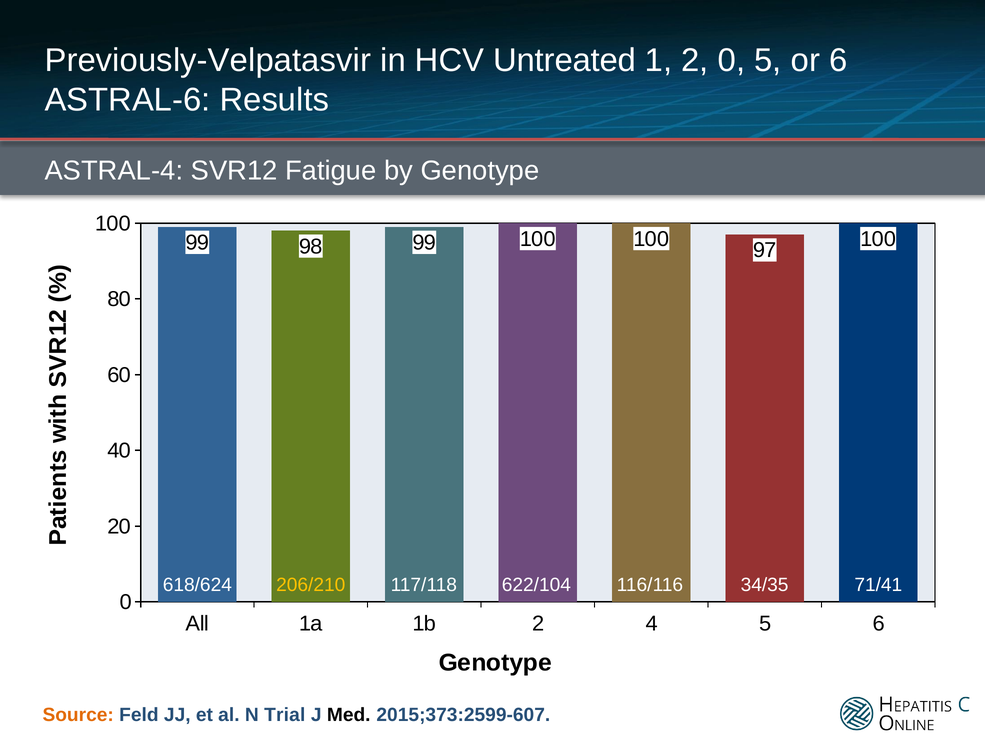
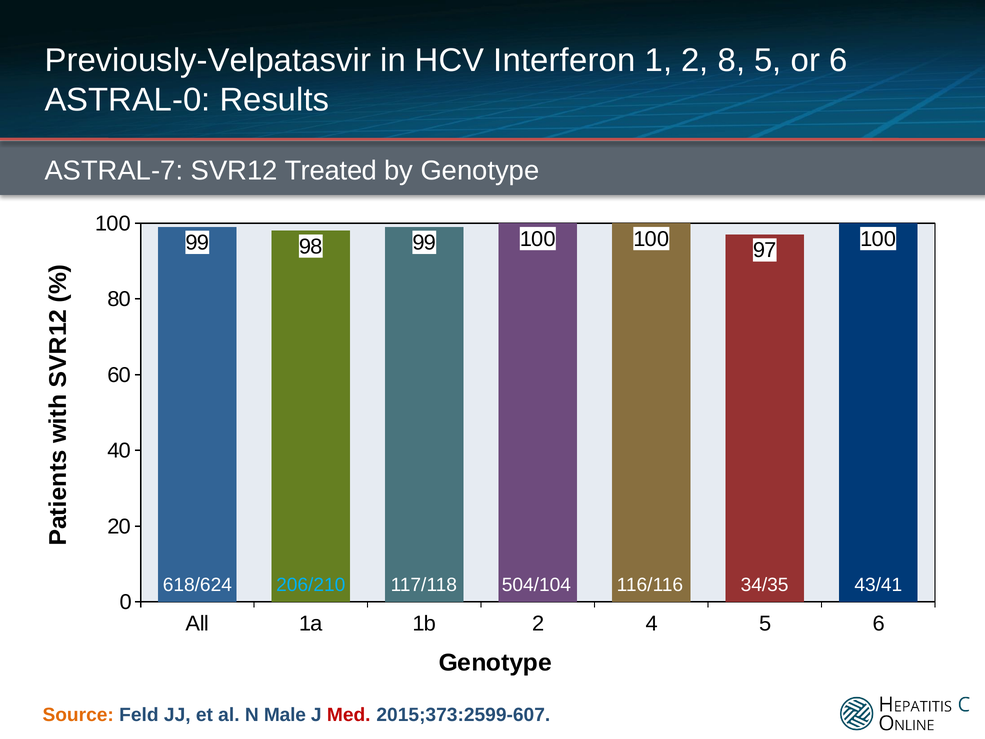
Untreated: Untreated -> Interferon (564, 61)
2 0: 0 -> 8 (731, 61)
ASTRAL-6: ASTRAL-6 -> ASTRAL-0 (128, 100)
ASTRAL-4: ASTRAL-4 -> ASTRAL-7 (114, 171)
Fatigue: Fatigue -> Treated (331, 171)
206/210 colour: yellow -> light blue (311, 585)
622/104: 622/104 -> 504/104 (536, 585)
71/41: 71/41 -> 43/41 (878, 585)
Trial: Trial -> Male (285, 715)
Med colour: black -> red (349, 715)
